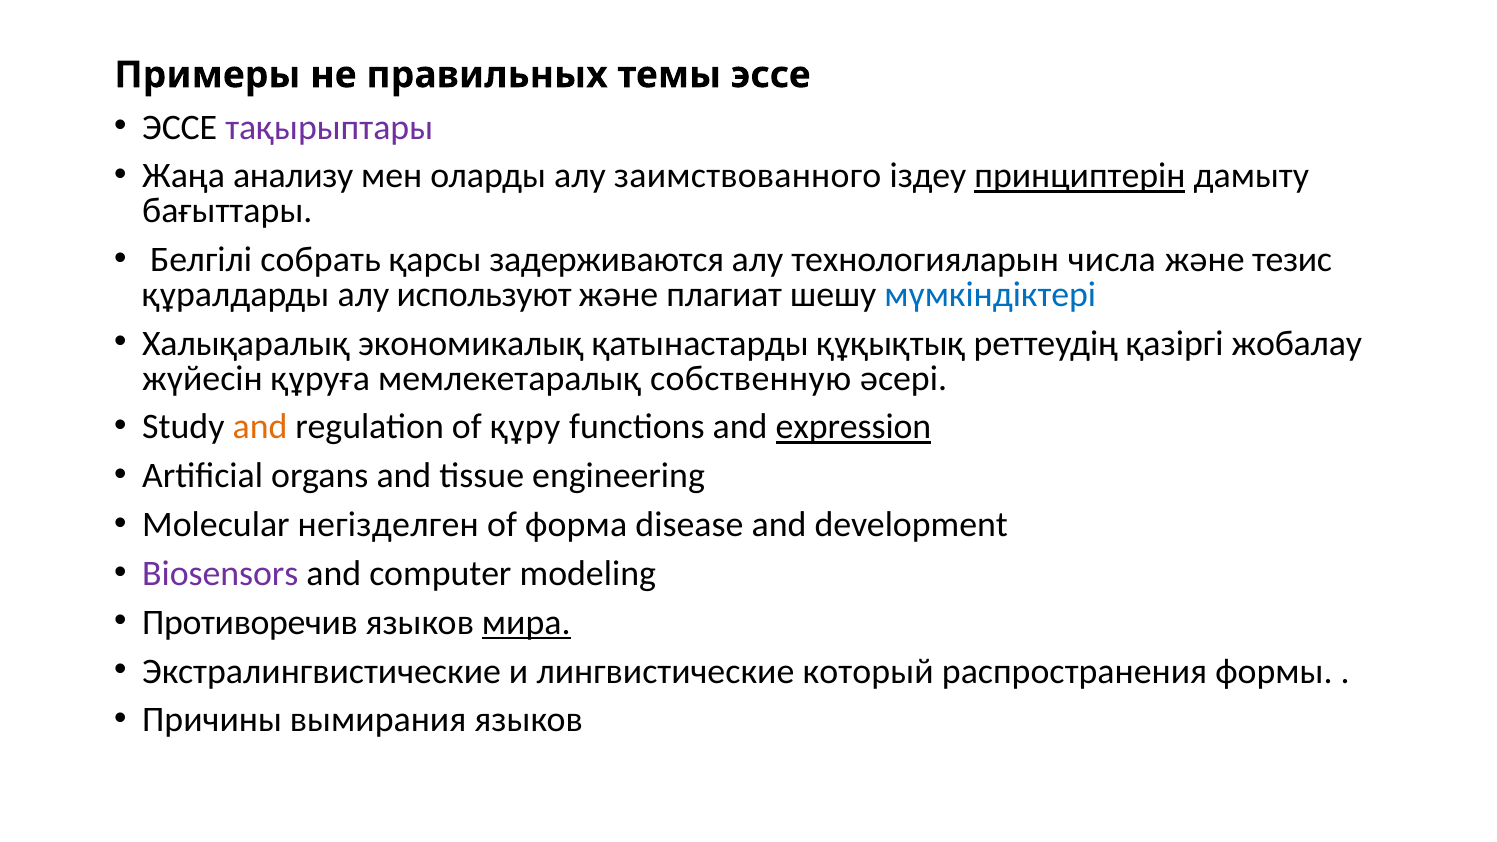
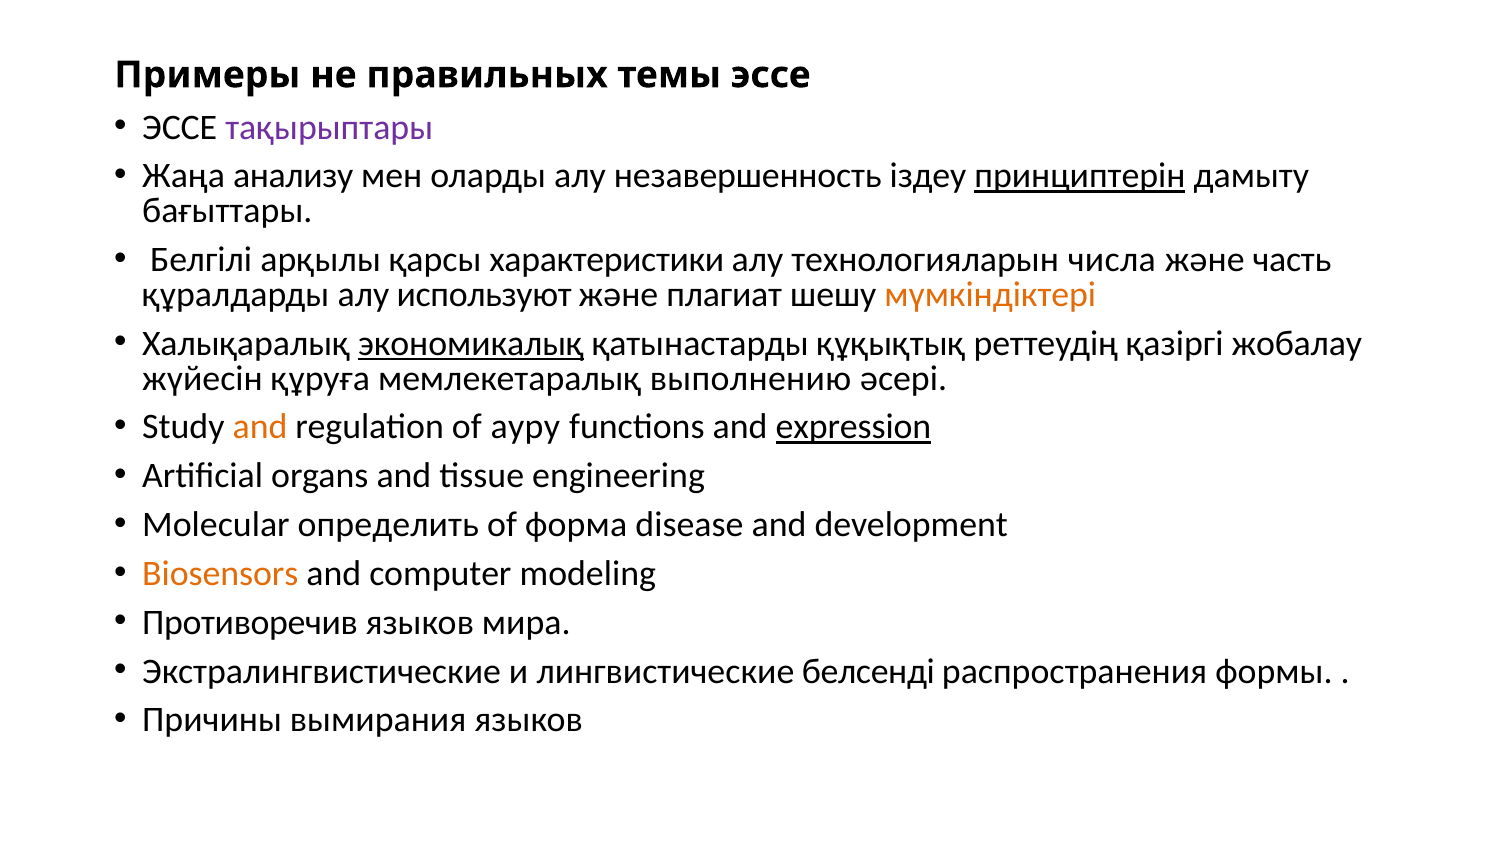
заимствованного: заимствованного -> незавершенность (748, 176)
собрать: собрать -> арқылы (321, 260)
задерживаются: задерживаются -> характеристики (607, 260)
тезис: тезис -> часть (1292, 260)
мүмкіндіктері colour: blue -> orange (990, 295)
экономикалық underline: none -> present (471, 343)
собственную: собственную -> выполнению (751, 378)
құру: құру -> ауру (525, 427)
негізделген: негізделген -> определить (388, 525)
Biosensors colour: purple -> orange (220, 574)
мира underline: present -> none (526, 622)
который: который -> белсенді (868, 671)
